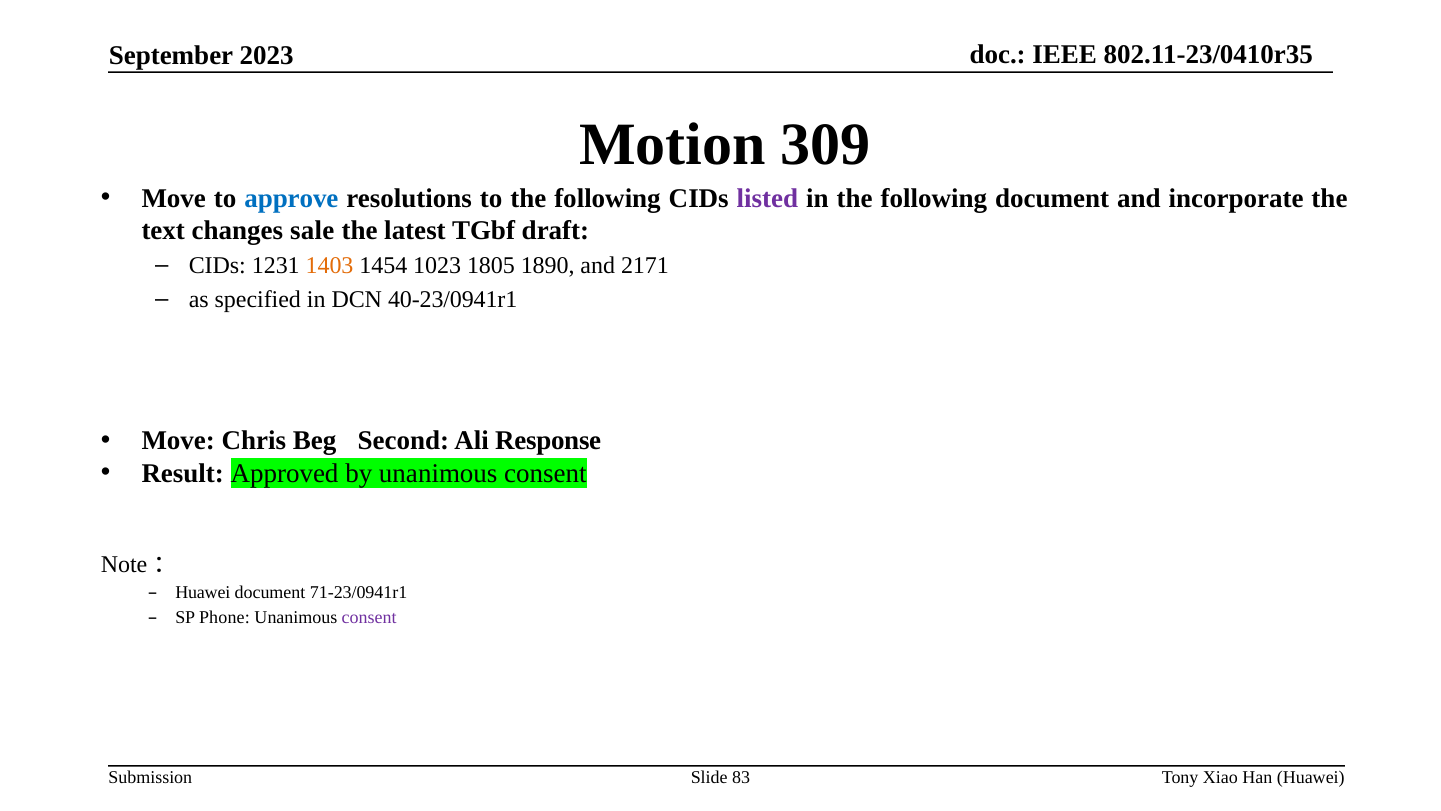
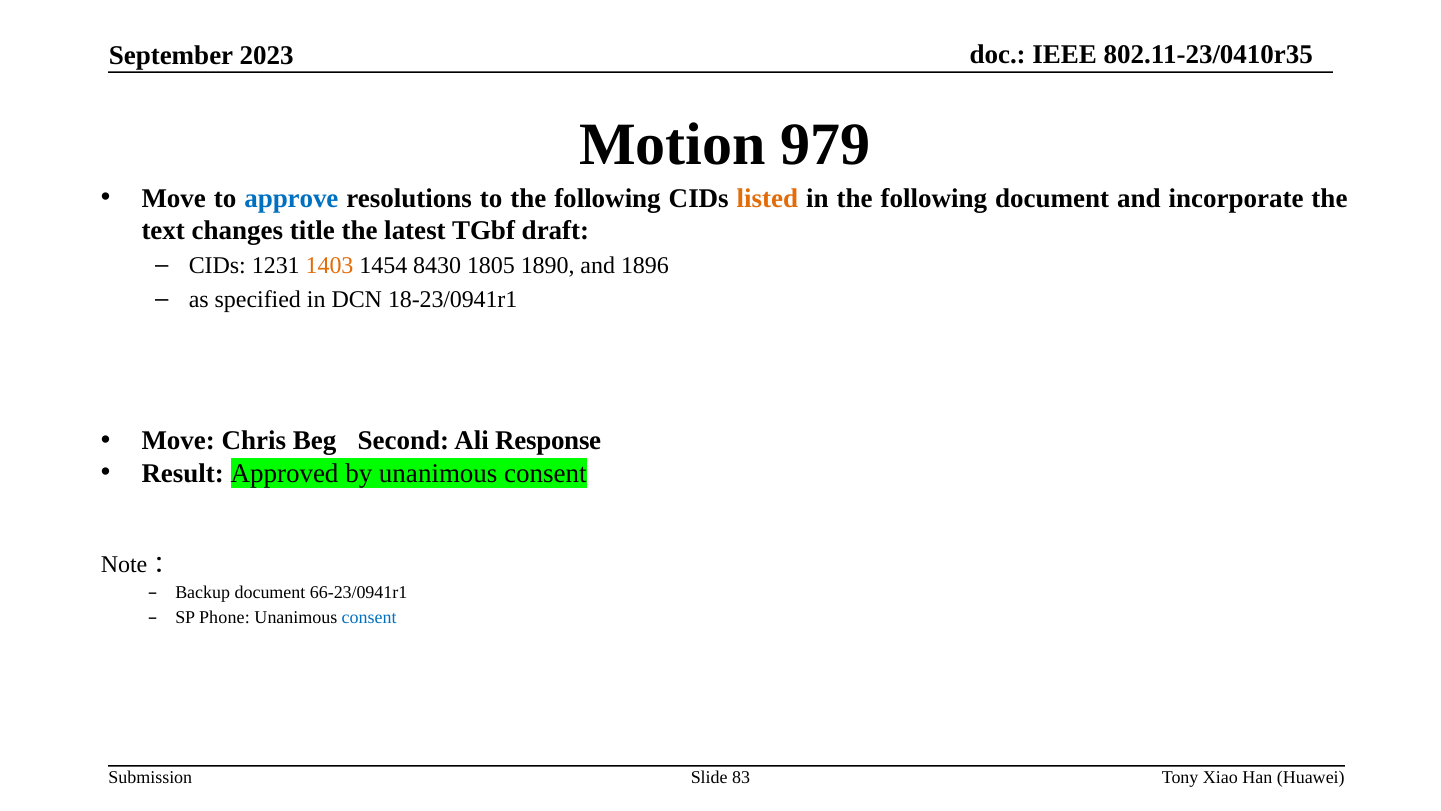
309: 309 -> 979 (826, 145)
listed colour: purple -> orange (767, 198)
sale: sale -> title (312, 231)
1023: 1023 -> 8430 (437, 266)
2171: 2171 -> 1896 (645, 266)
40-23/0941r1: 40-23/0941r1 -> 18-23/0941r1 (453, 299)
Huawei: Huawei -> Backup (203, 592)
71-23/0941r1: 71-23/0941r1 -> 66-23/0941r1 (359, 592)
consent colour: purple -> blue (369, 618)
